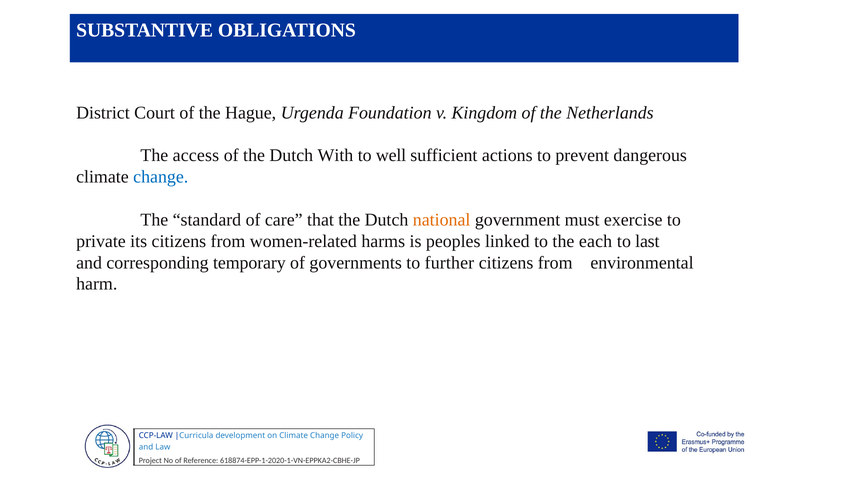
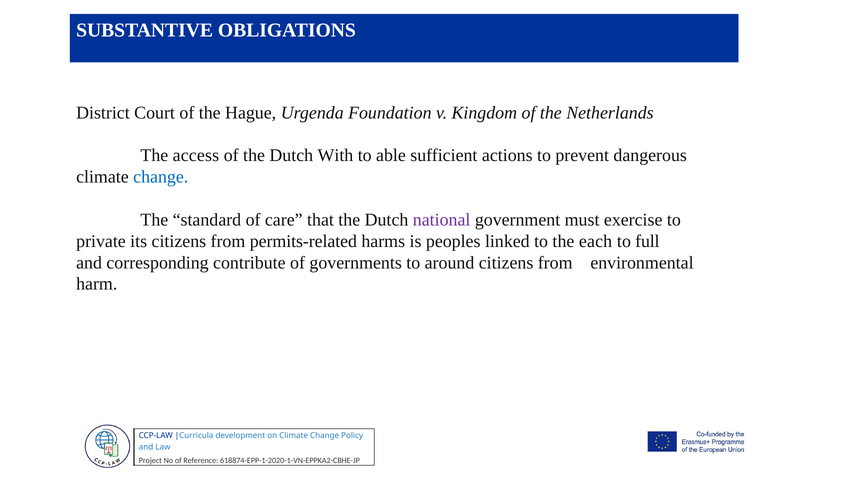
well: well -> able (391, 156)
national colour: orange -> purple (442, 220)
women-related: women-related -> permits-related (303, 241)
last: last -> full (647, 241)
temporary: temporary -> contribute (249, 263)
further: further -> around (450, 263)
